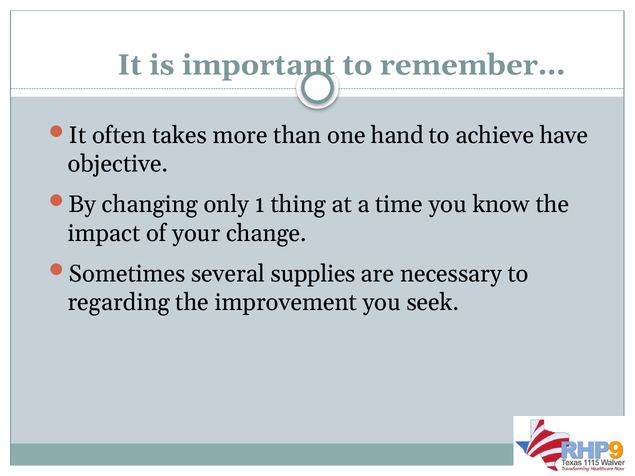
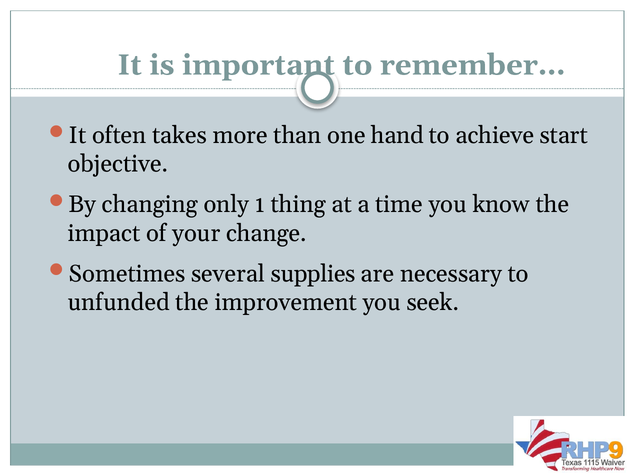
have: have -> start (564, 136)
regarding: regarding -> unfunded (119, 302)
